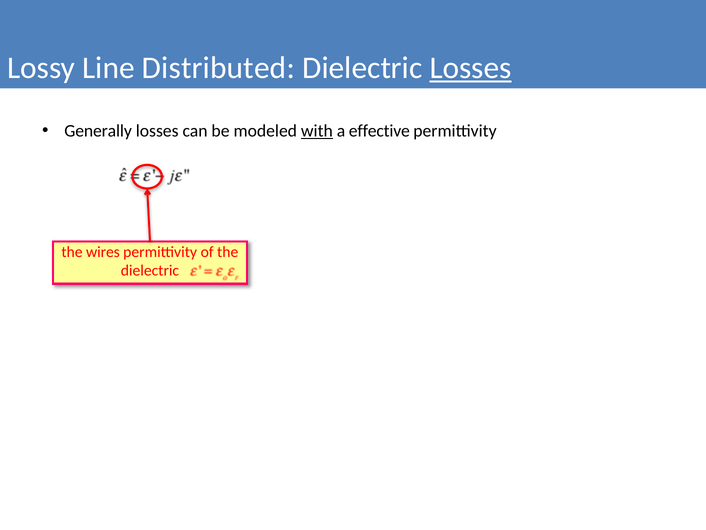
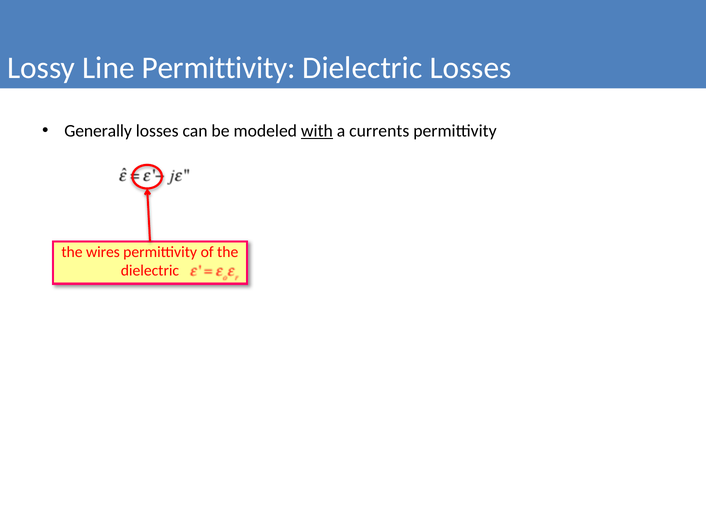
Line Distributed: Distributed -> Permittivity (219, 68)
Losses underline: present -> none (471, 68)
effective: effective -> currents (379, 131)
